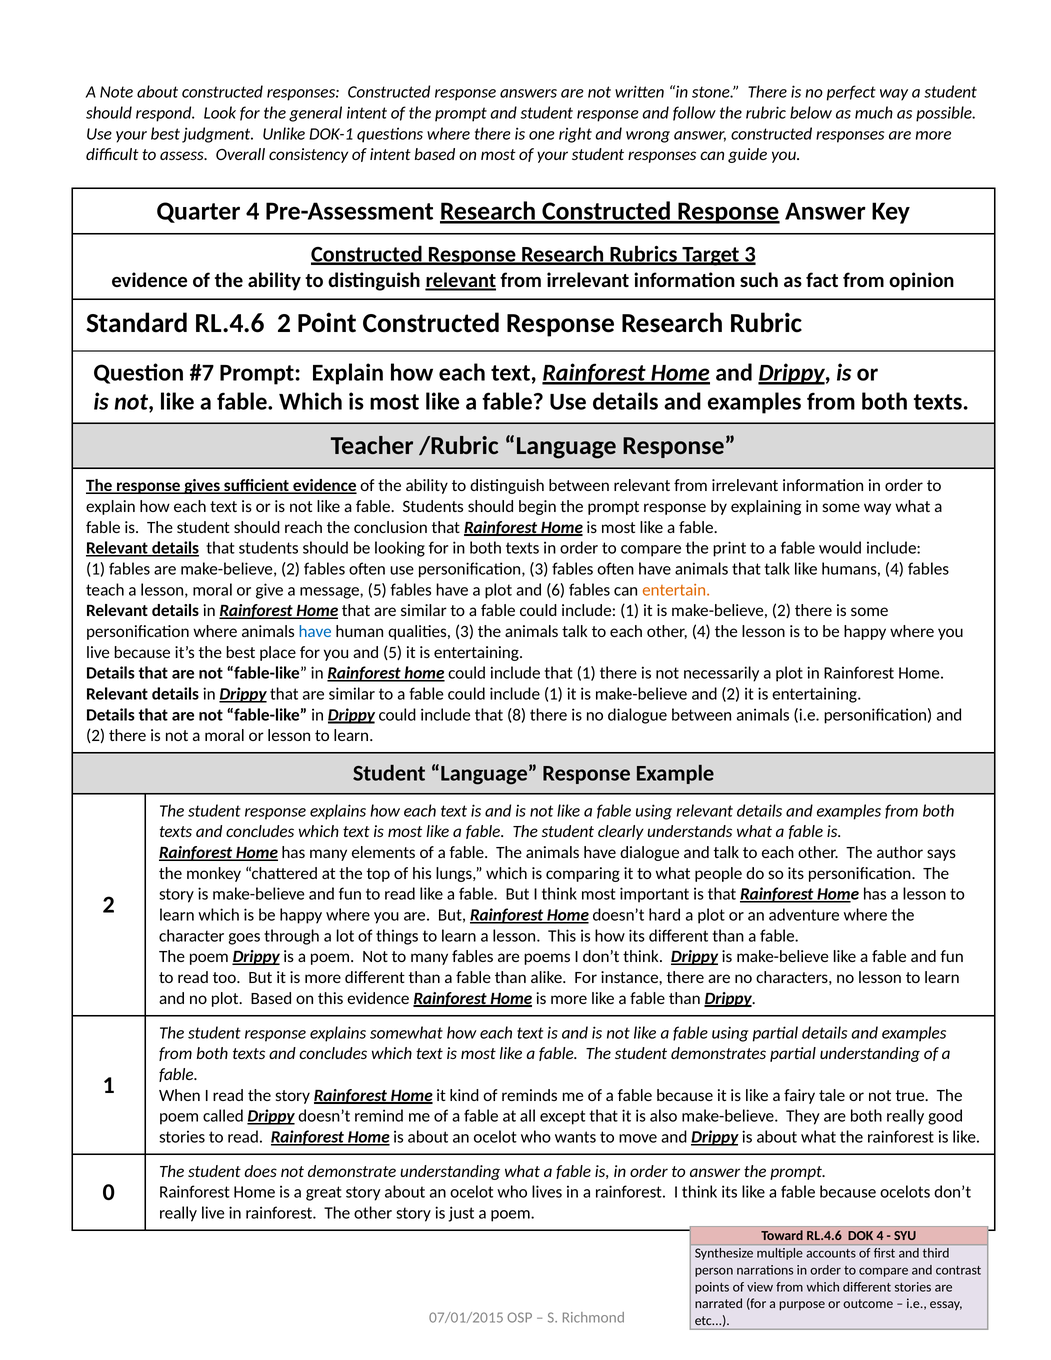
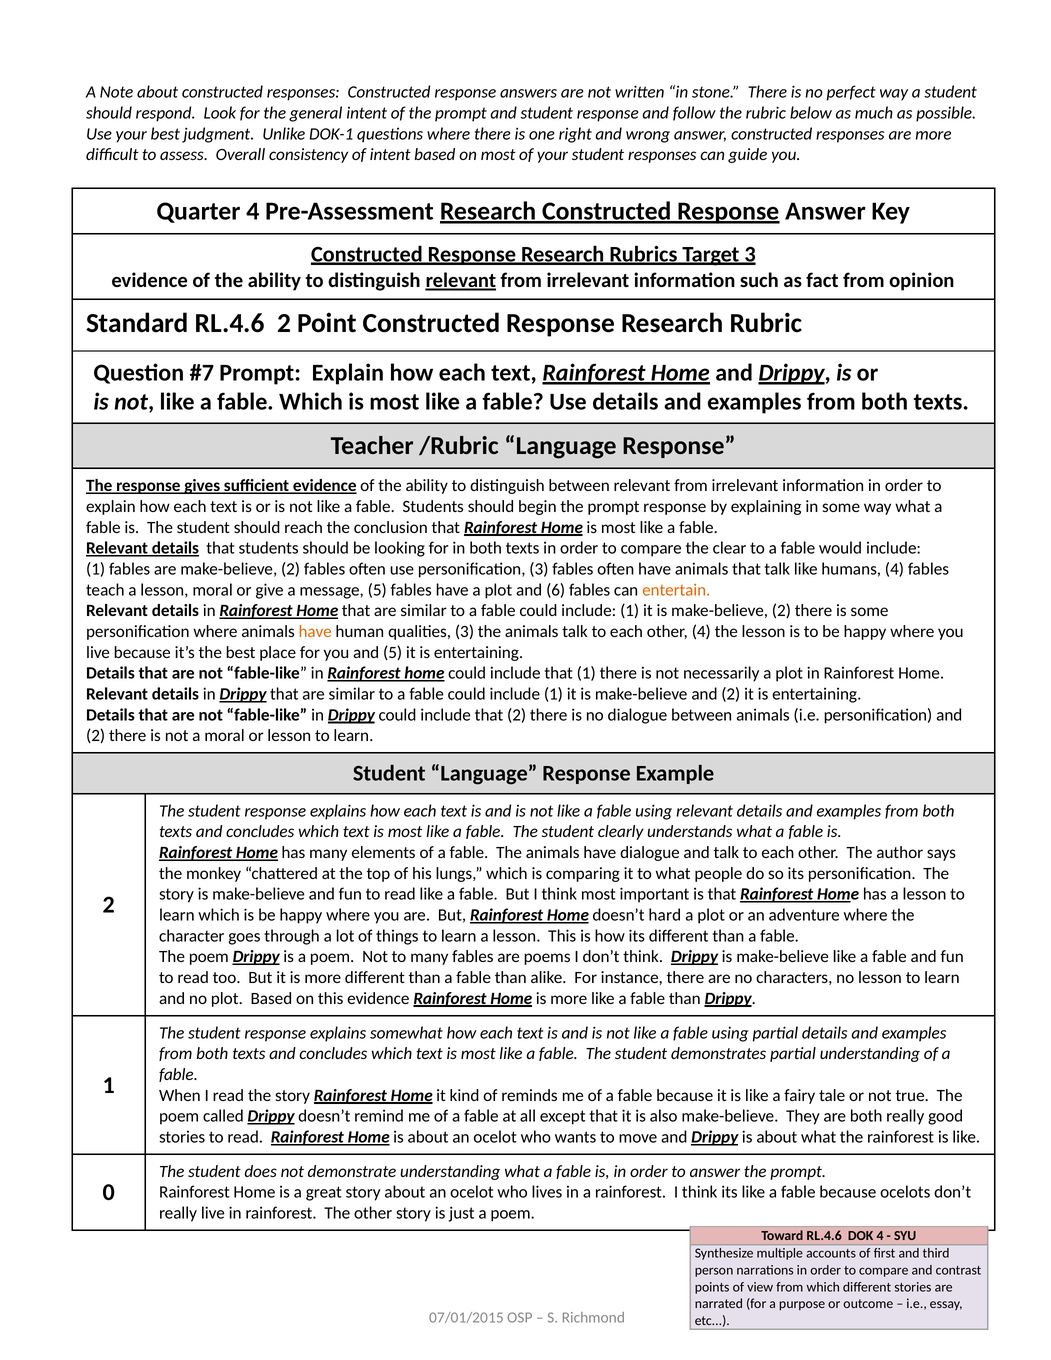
print: print -> clear (730, 548)
have colour: blue -> orange (315, 632)
that 8: 8 -> 2 (517, 715)
